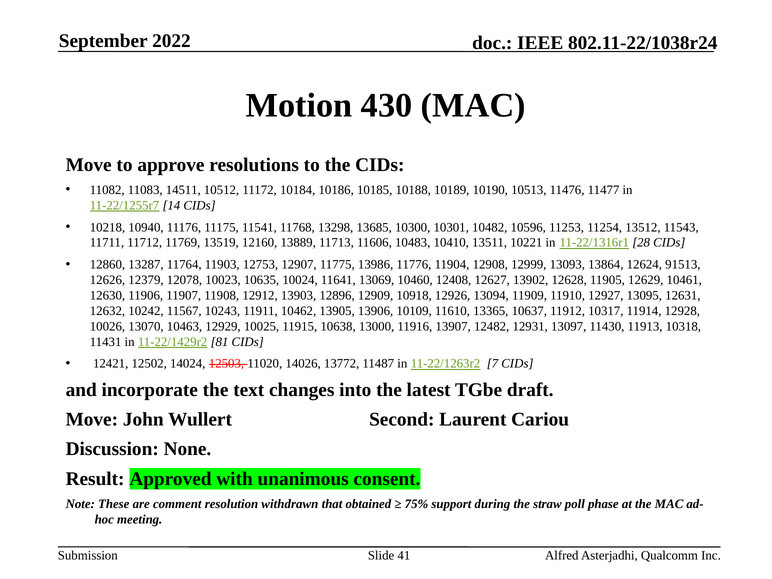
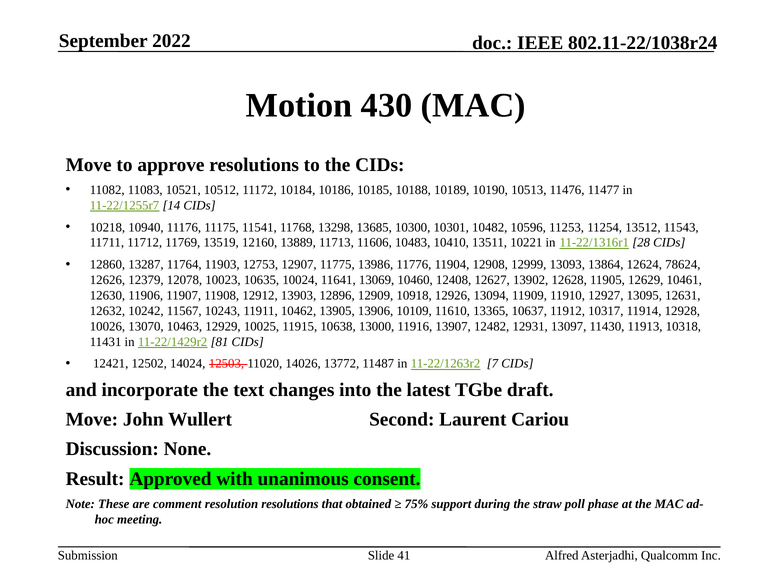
14511: 14511 -> 10521 (183, 190)
91513: 91513 -> 78624 (683, 265)
resolution withdrawn: withdrawn -> resolutions (290, 504)
